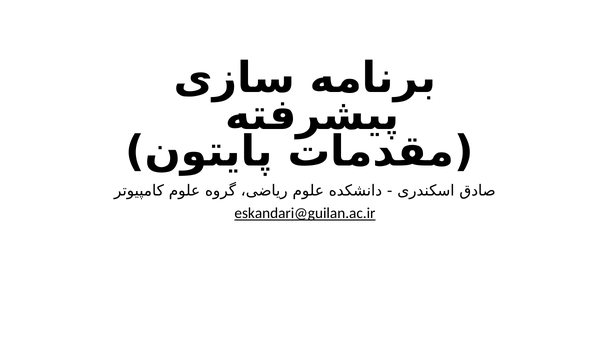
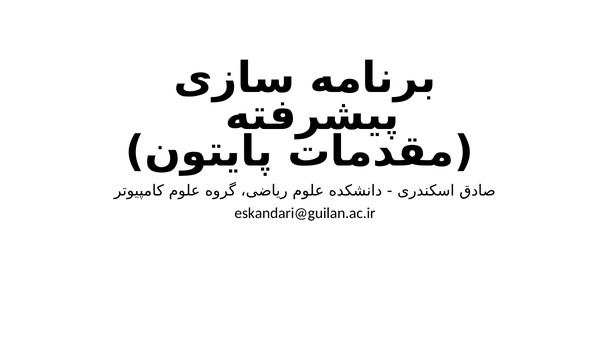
eskandari@guilan.ac.ir underline: present -> none (305, 213)
